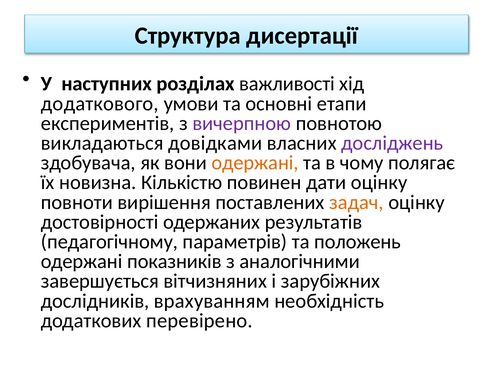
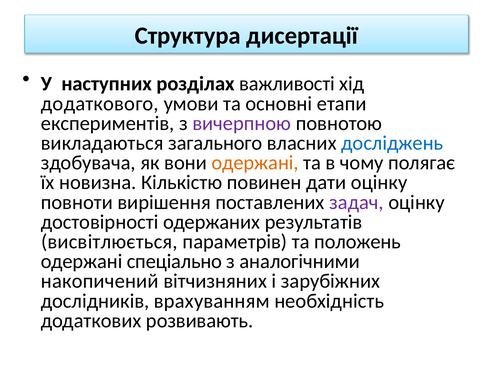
довідками: довідками -> загального (215, 143)
досліджень colour: purple -> blue (392, 143)
задач colour: orange -> purple (356, 202)
педагогічному: педагогічному -> висвітлюється (109, 242)
показників: показників -> спеціально (174, 261)
завершується: завершується -> накопичений (100, 281)
перевірено: перевірено -> розвивають (200, 320)
